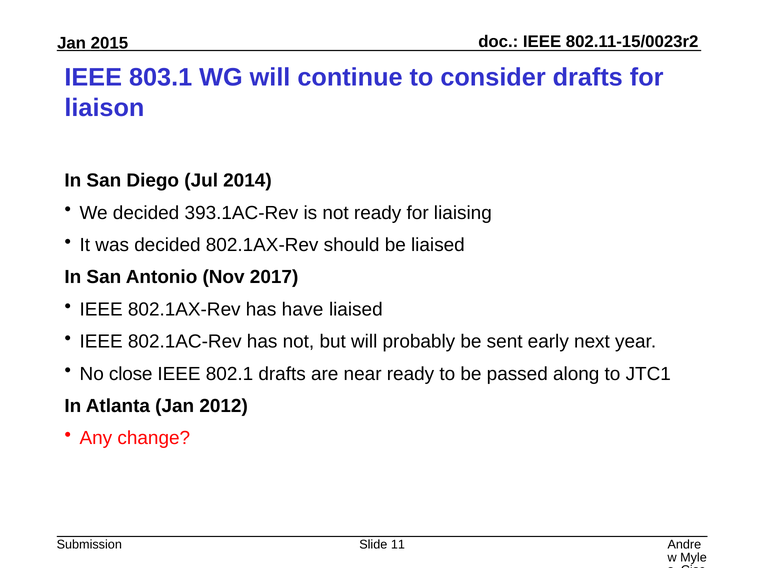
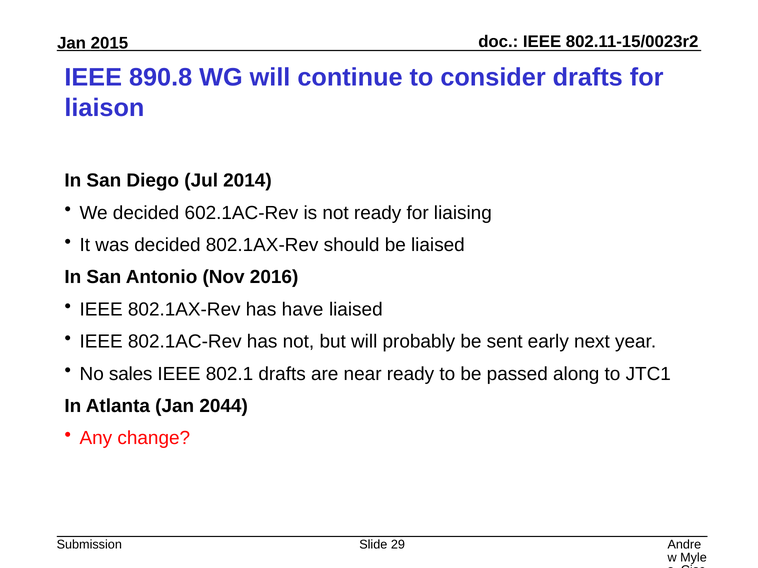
803.1: 803.1 -> 890.8 (161, 78)
393.1AC-Rev: 393.1AC-Rev -> 602.1AC-Rev (241, 213)
2017: 2017 -> 2016 (274, 277)
close: close -> sales (131, 374)
2012: 2012 -> 2044 (224, 406)
11: 11 -> 29 (398, 545)
